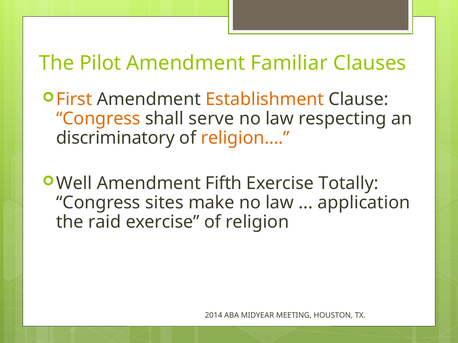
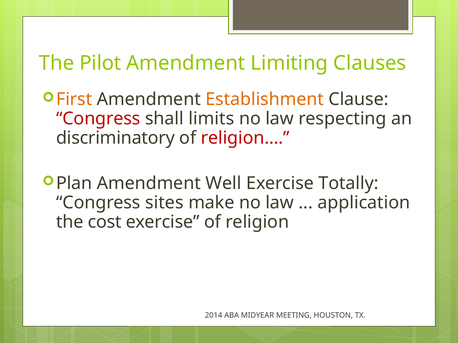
Familiar: Familiar -> Limiting (289, 63)
Congress colour: orange -> red (98, 119)
serve: serve -> limits (211, 119)
religion colour: orange -> red (245, 138)
Well: Well -> Plan (74, 184)
Fifth: Fifth -> Well (223, 184)
raid: raid -> cost (105, 222)
